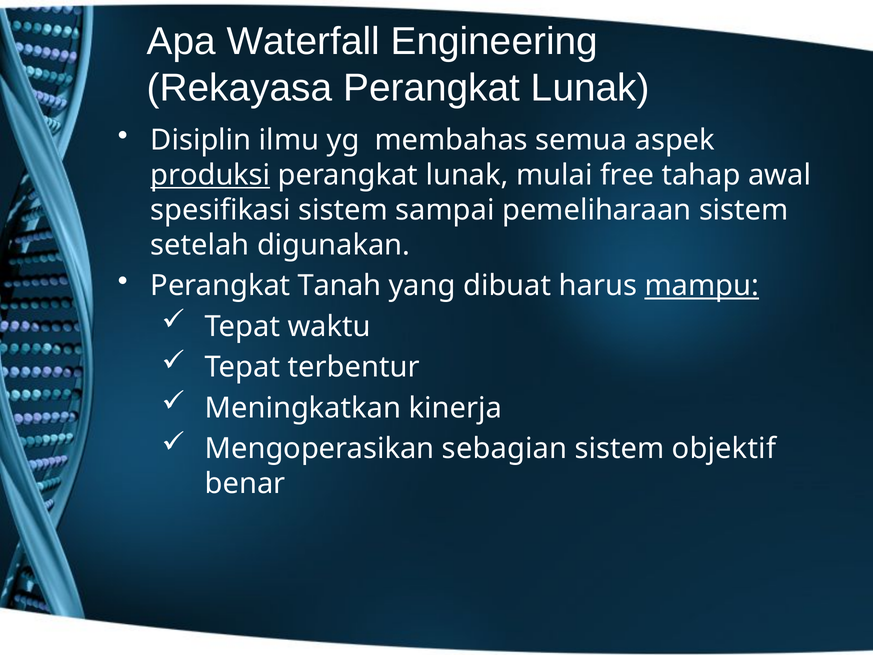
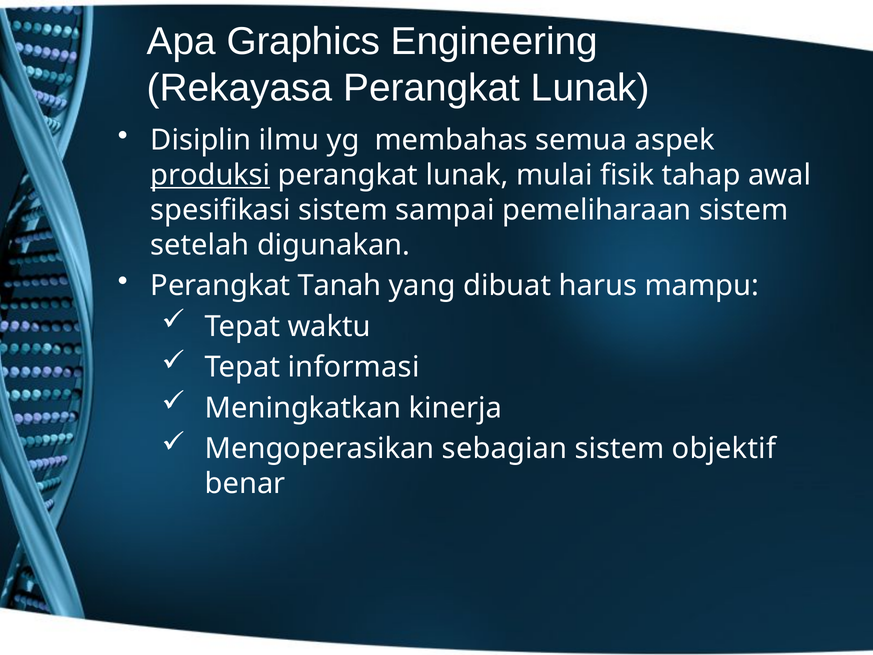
Waterfall: Waterfall -> Graphics (303, 41)
free: free -> fisik (627, 175)
mampu underline: present -> none (702, 286)
terbentur: terbentur -> informasi (354, 367)
